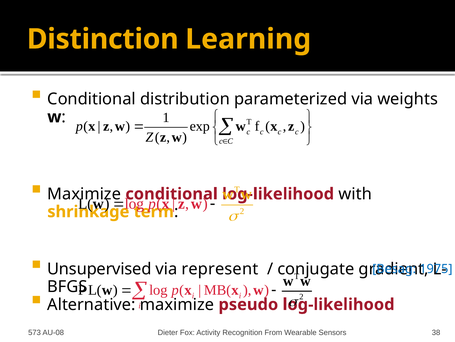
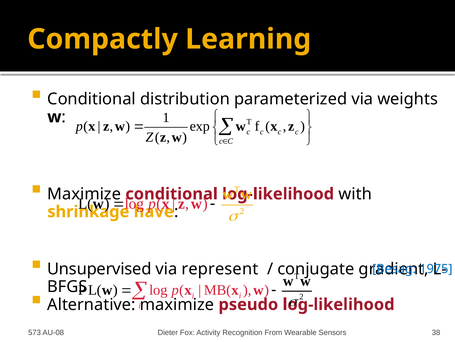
Distinction: Distinction -> Compactly (103, 39)
term: term -> have (154, 211)
